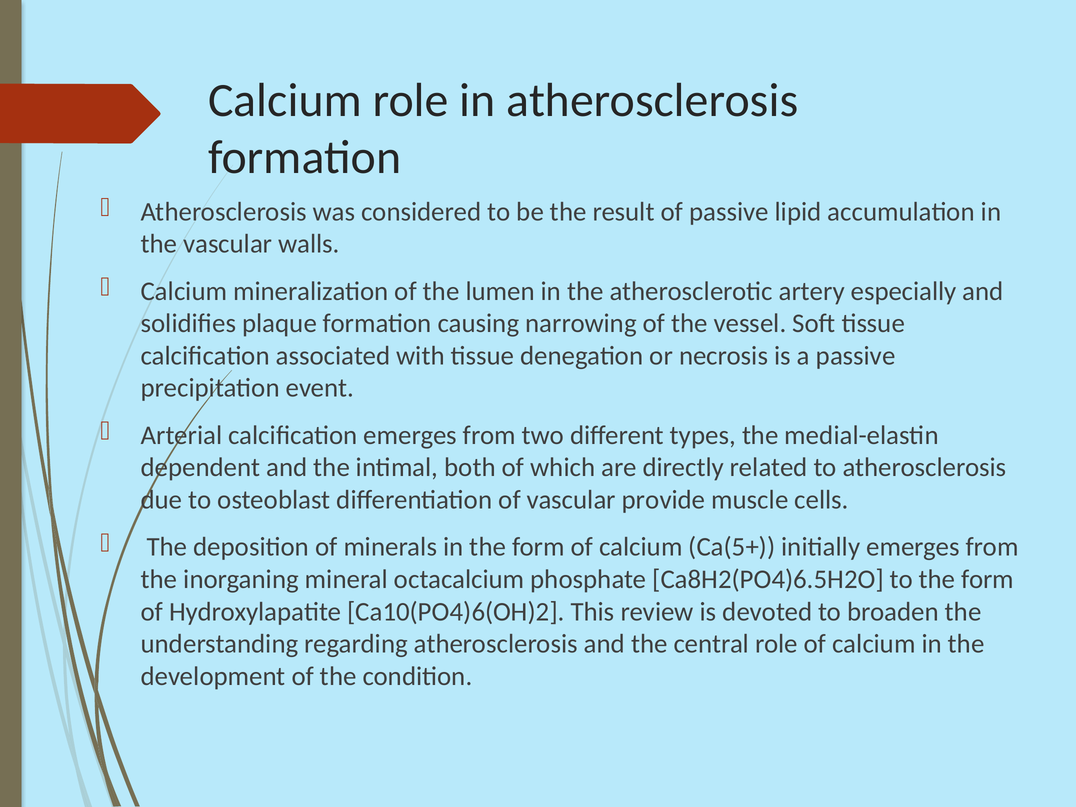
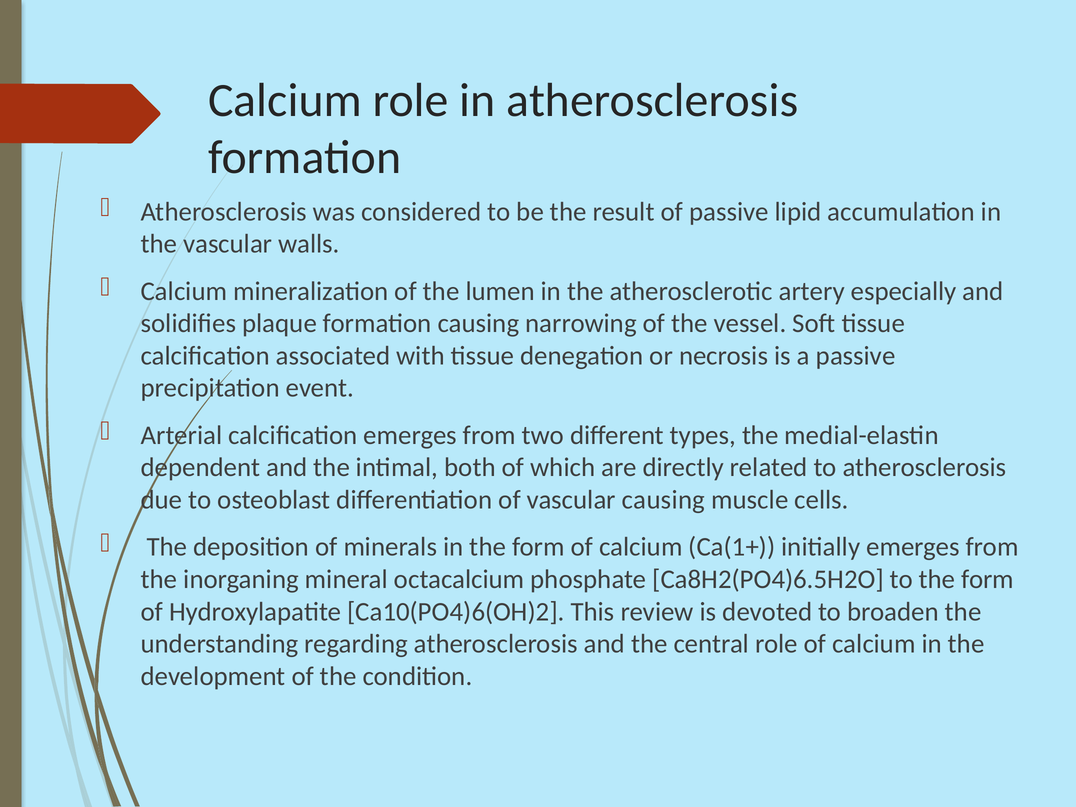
vascular provide: provide -> causing (663, 500)
Ca(5+: Ca(5+ -> Ca(1+ (732, 547)
